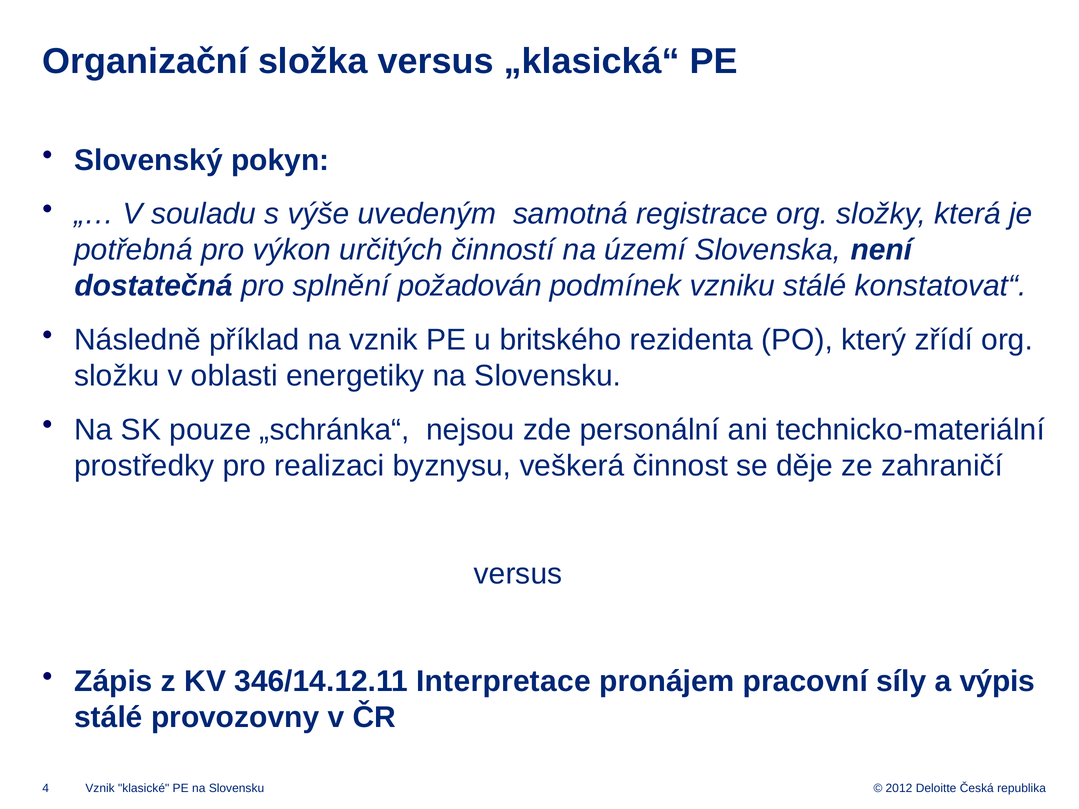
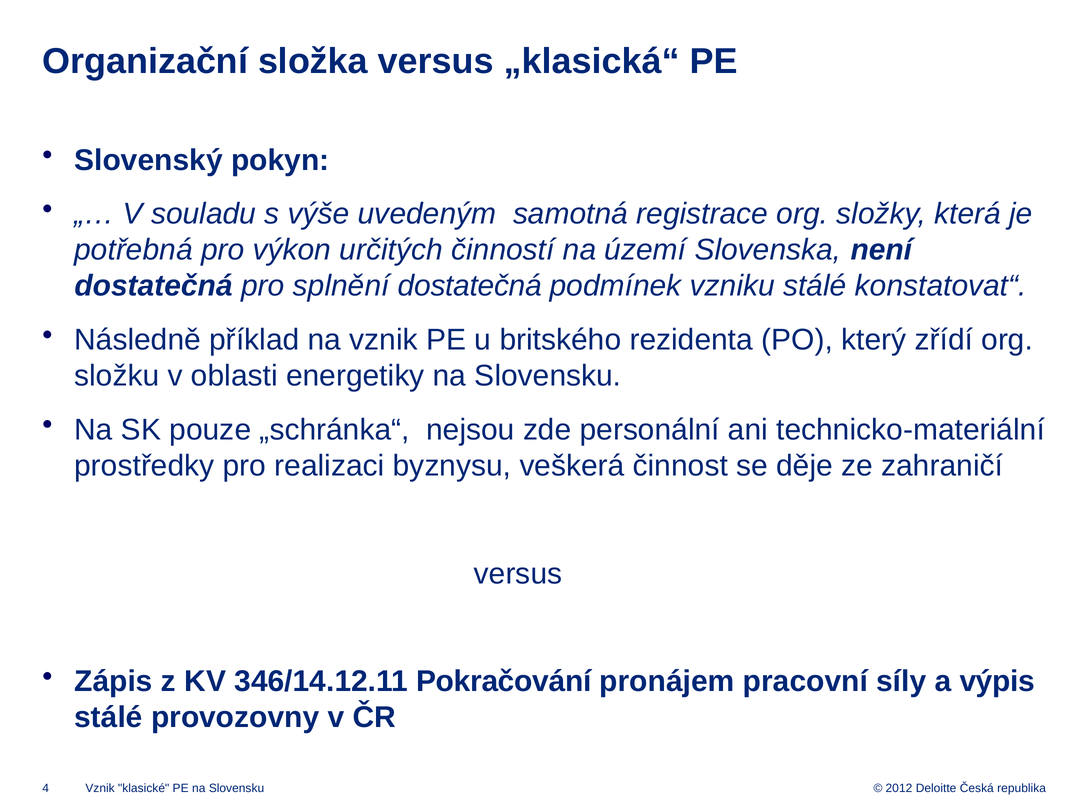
splnění požadován: požadován -> dostatečná (470, 286)
Interpretace: Interpretace -> Pokračování (504, 682)
